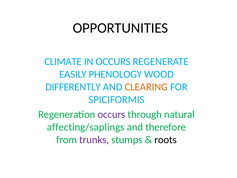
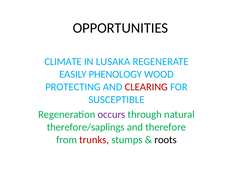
IN OCCURS: OCCURS -> LUSAKA (113, 62)
DIFFERENTLY: DIFFERENTLY -> PROTECTING (73, 87)
CLEARING colour: orange -> red (146, 87)
SPICIFORMIS: SPICIFORMIS -> SUSCEPTIBLE (116, 100)
affecting/saplings: affecting/saplings -> therefore/saplings (86, 127)
trunks colour: purple -> red (94, 140)
